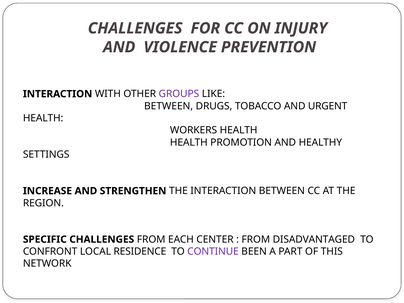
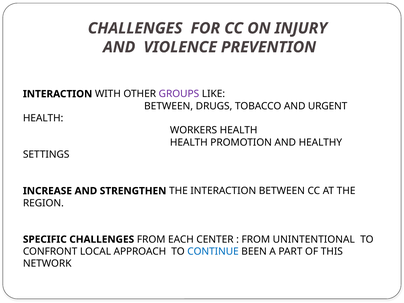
DISADVANTAGED: DISADVANTAGED -> UNINTENTIONAL (314, 239)
RESIDENCE: RESIDENCE -> APPROACH (140, 252)
CONTINUE colour: purple -> blue (213, 252)
